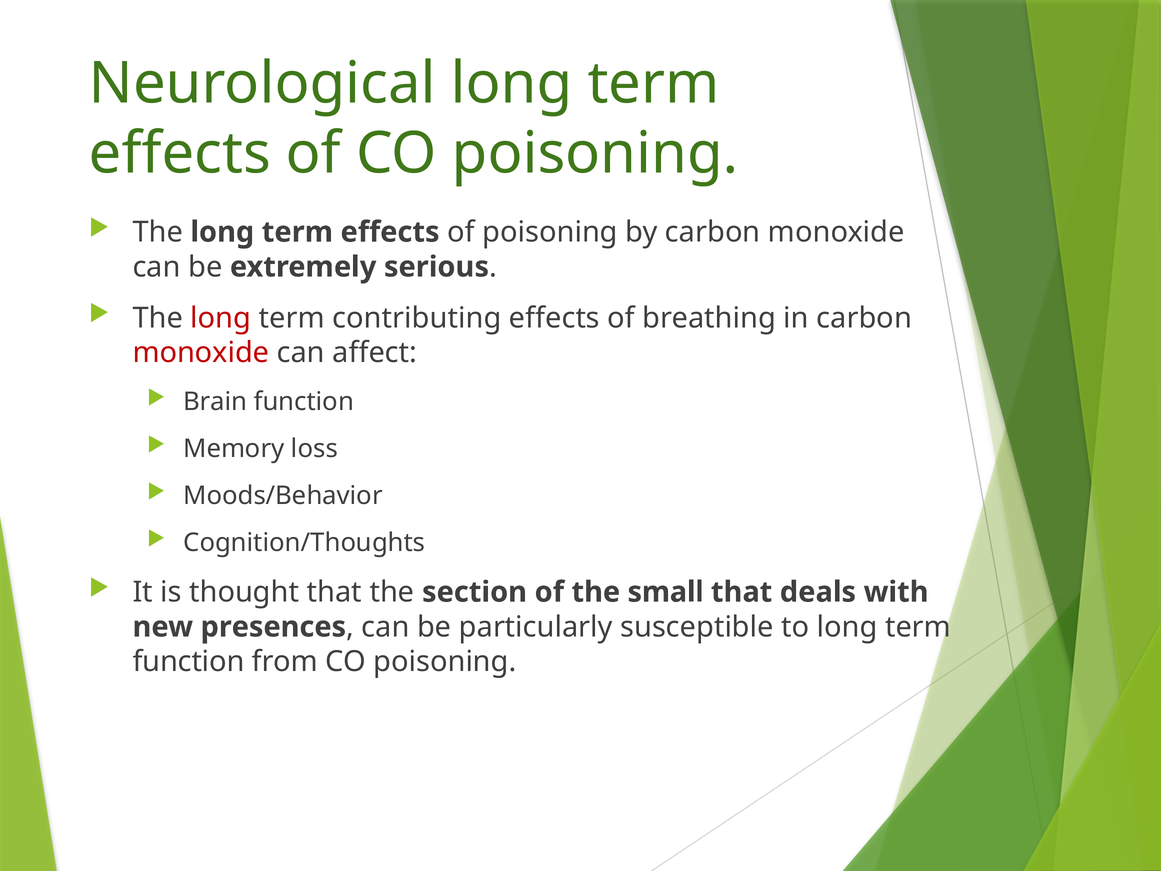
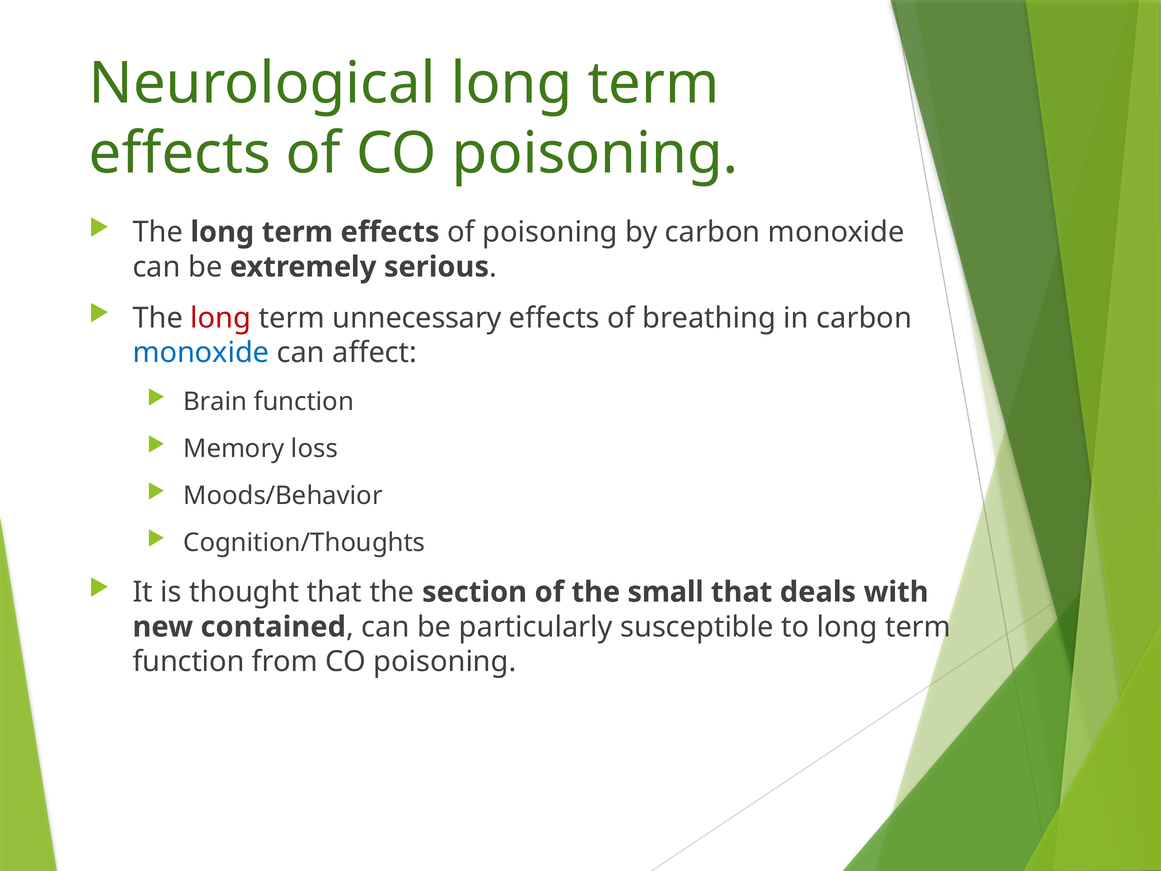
contributing: contributing -> unnecessary (417, 318)
monoxide colour: red -> blue (201, 353)
presences: presences -> contained (273, 627)
